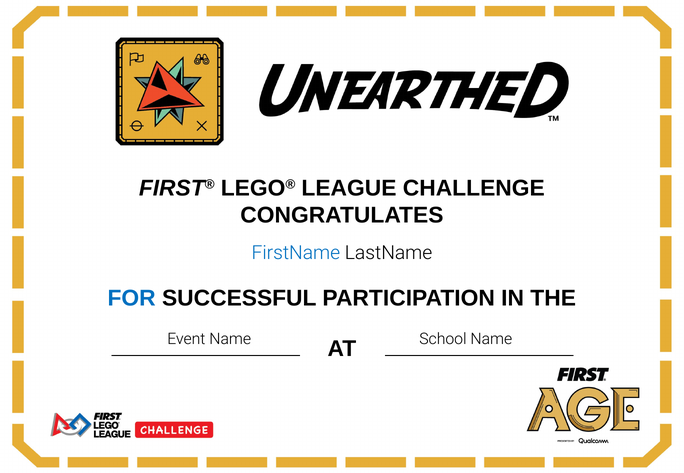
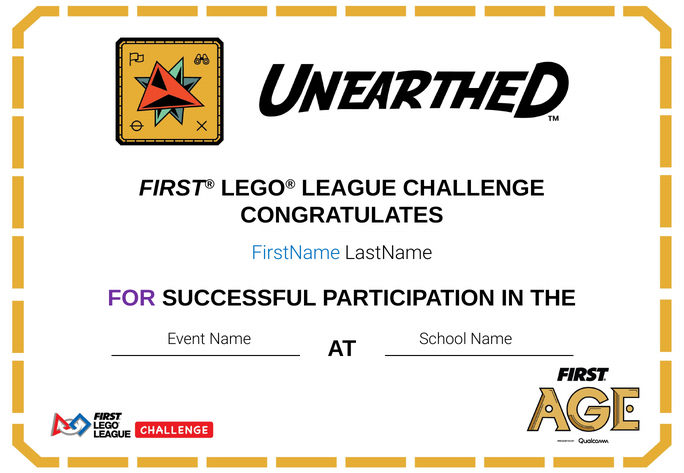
FOR colour: blue -> purple (132, 299)
